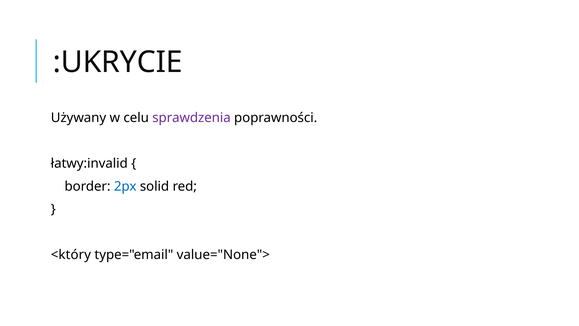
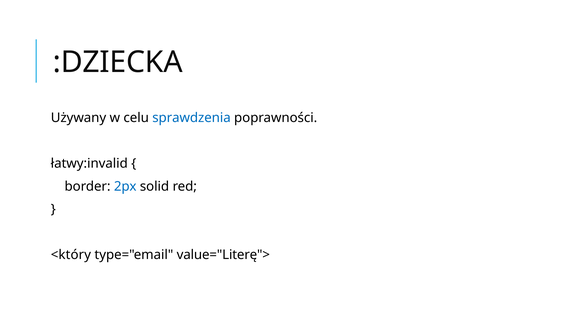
:UKRYCIE: :UKRYCIE -> :DZIECKA (118, 62)
sprawdzenia colour: purple -> blue (191, 118)
value="None">: value="None"> -> value="Literę"> (223, 254)
